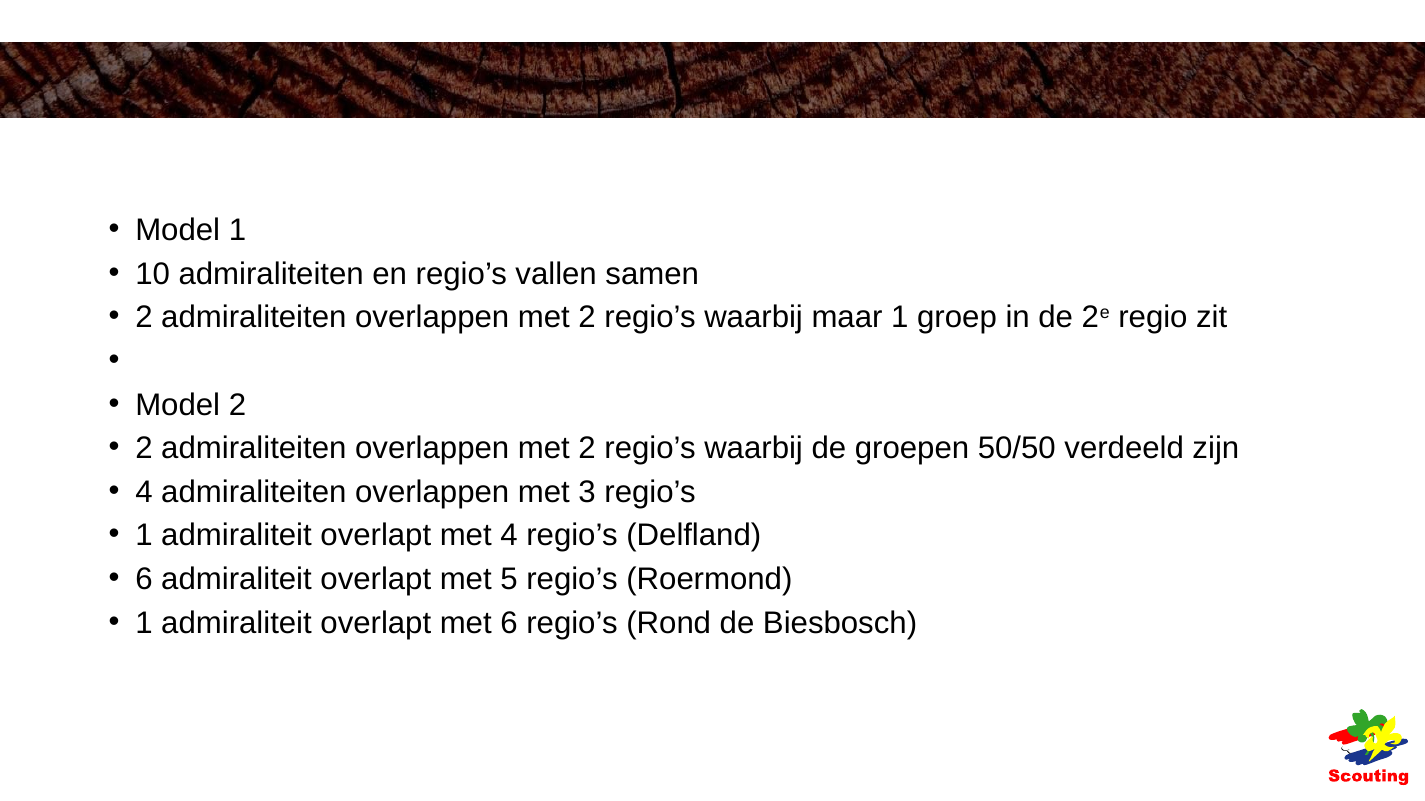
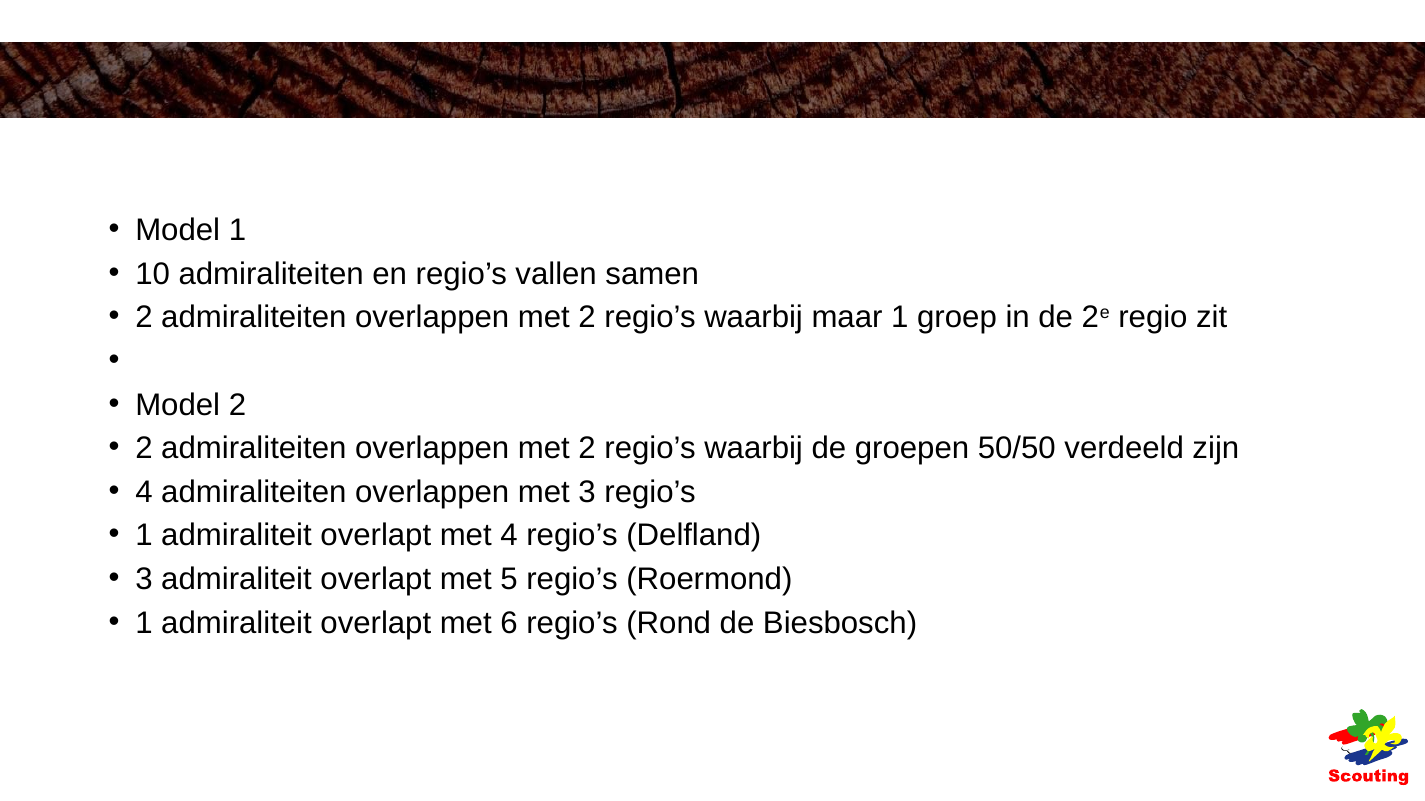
6: 6 -> 3 (144, 580)
